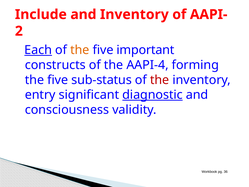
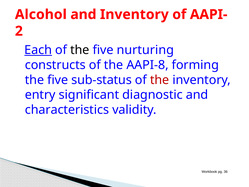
Include: Include -> Alcohol (41, 14)
the colour: orange -> black (80, 50)
important: important -> nurturing (145, 50)
AAPI-4: AAPI-4 -> AAPI-8 (147, 65)
diagnostic underline: present -> none (153, 95)
consciousness: consciousness -> characteristics (67, 110)
